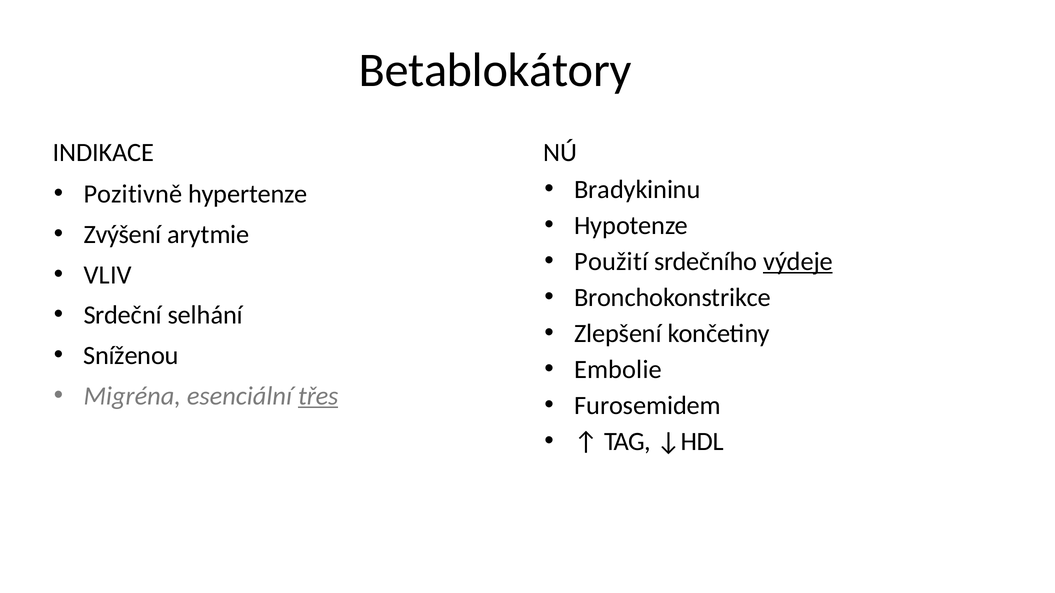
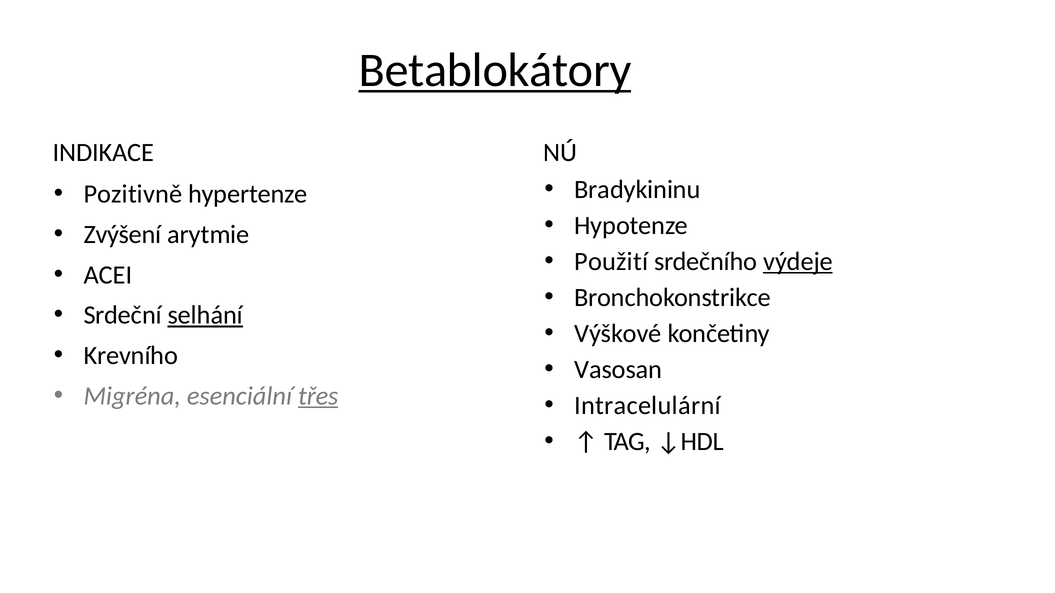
Betablokátory underline: none -> present (495, 71)
VLIV: VLIV -> ACEI (108, 275)
selhání underline: none -> present (205, 315)
Zlepšení: Zlepšení -> Výškové (618, 334)
Sníženou: Sníženou -> Krevního (131, 356)
Embolie: Embolie -> Vasosan (618, 370)
Furosemidem: Furosemidem -> Intracelulární (647, 406)
